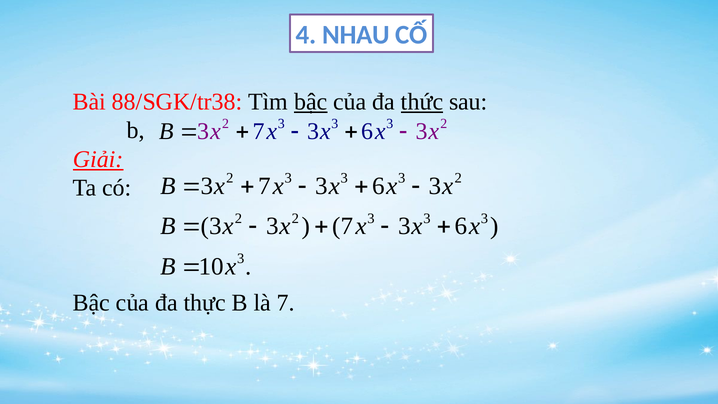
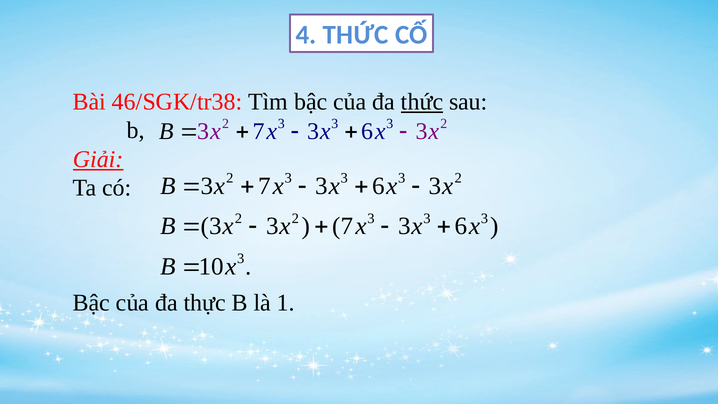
4 NHAU: NHAU -> THỨC (356, 35)
88/SGK/tr38: 88/SGK/tr38 -> 46/SGK/tr38 (177, 102)
bậc underline: present -> none (311, 102)
là 7: 7 -> 1 (286, 303)
